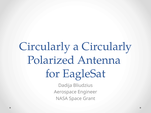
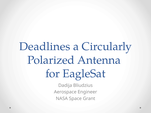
Circularly: Circularly -> Deadlines (45, 47)
